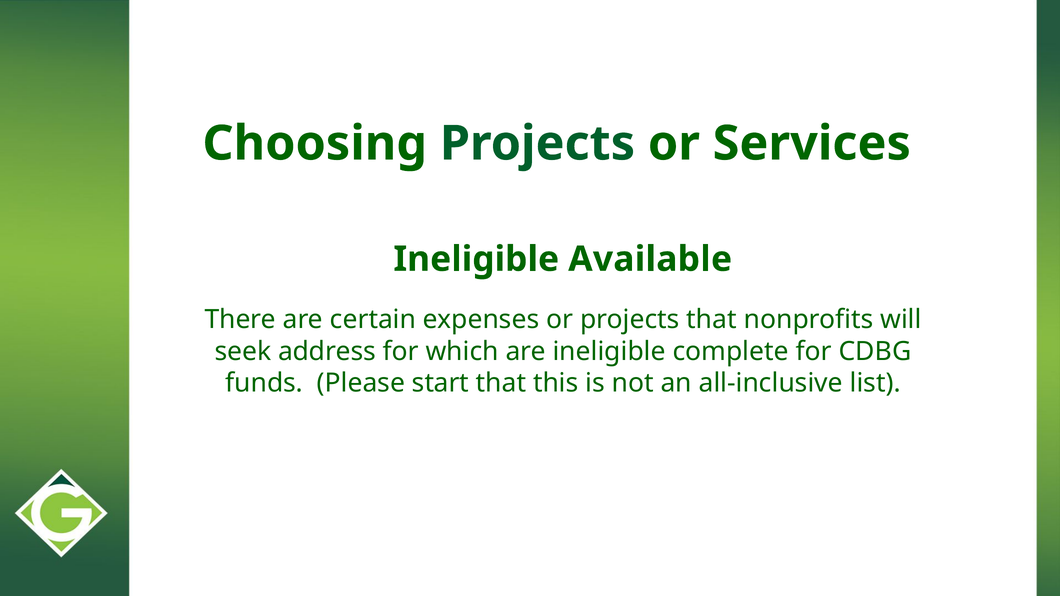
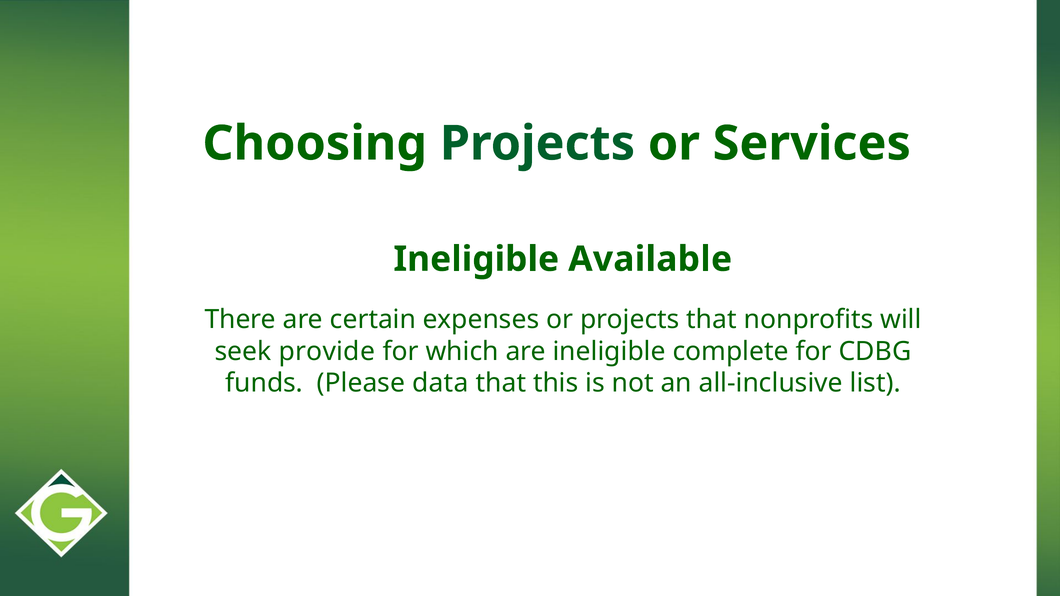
address: address -> provide (327, 351)
start: start -> data (440, 383)
